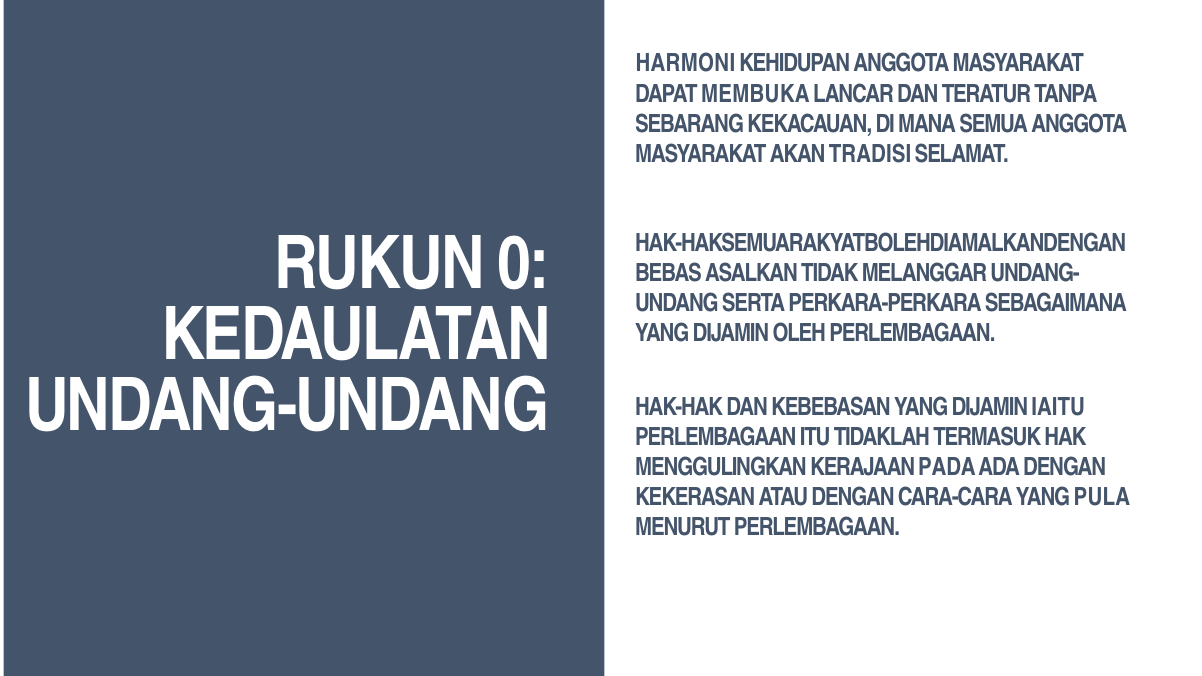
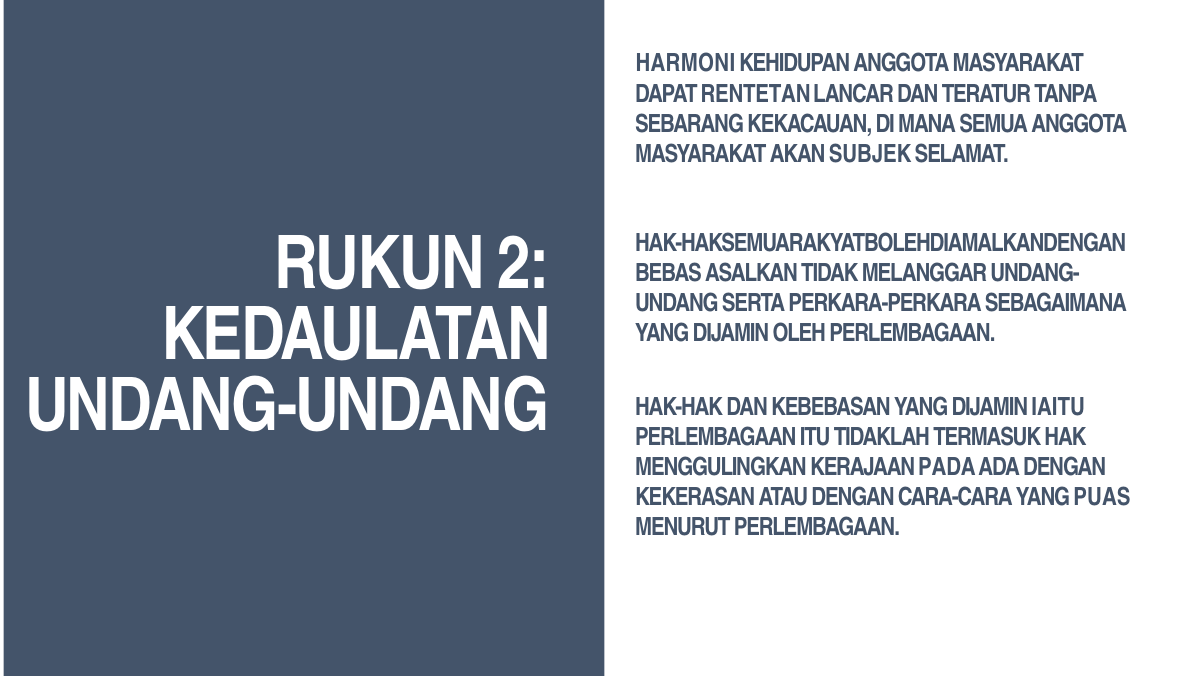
MEMBUKA: MEMBUKA -> RENTETAN (756, 94)
TRADISI: TRADISI -> SUBJEK (870, 154)
0: 0 -> 2 (524, 264)
PULA: PULA -> PUAS (1102, 497)
